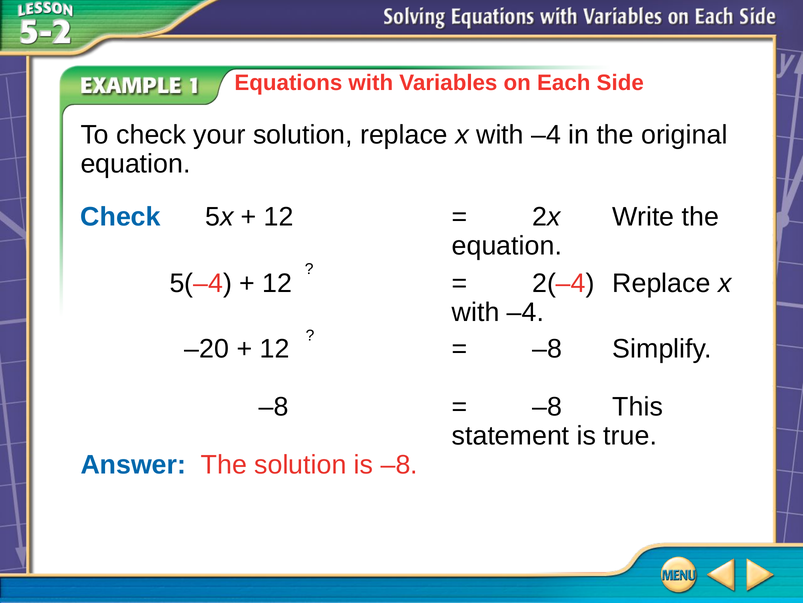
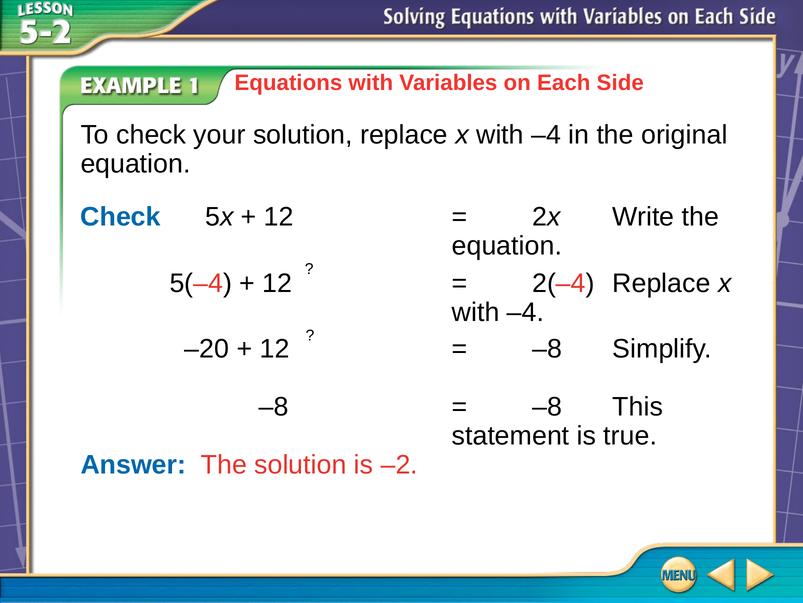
is –8: –8 -> –2 (399, 464)
